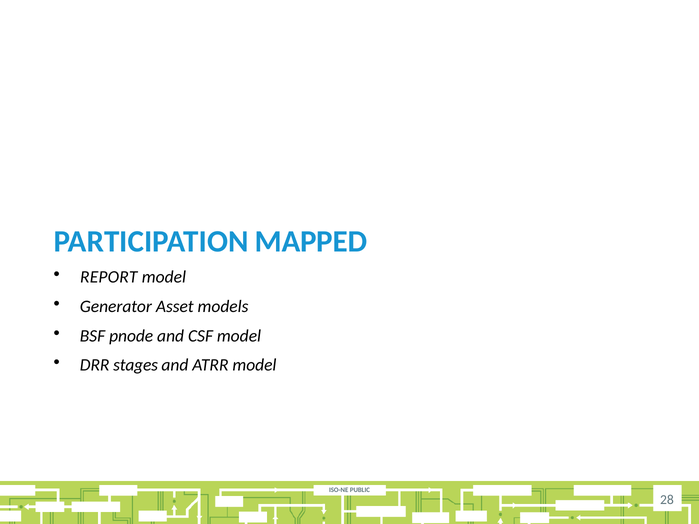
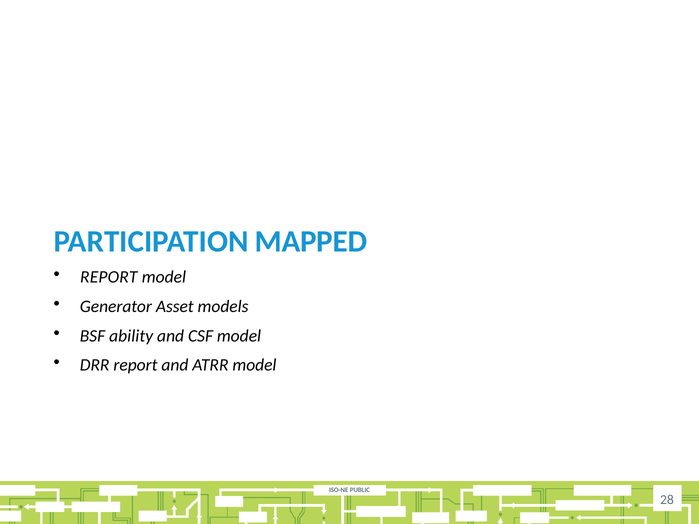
pnode: pnode -> ability (131, 336)
DRR stages: stages -> report (135, 365)
